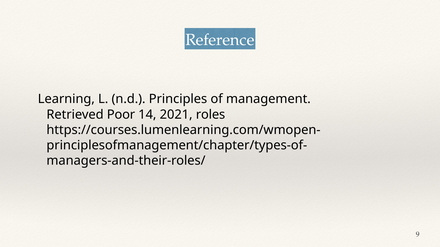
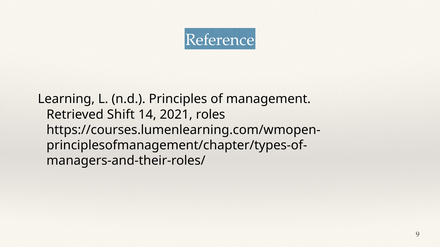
Poor: Poor -> Shift (121, 115)
